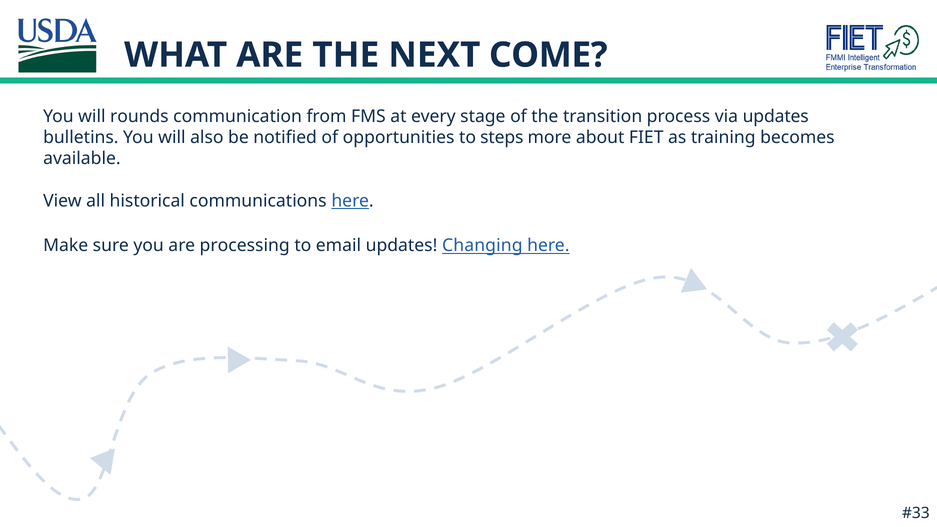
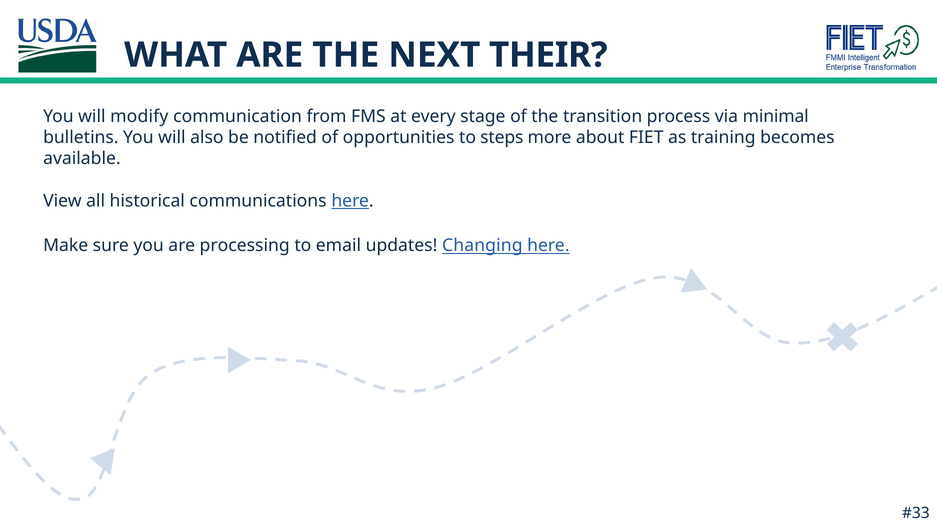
COME: COME -> THEIR (548, 55)
rounds: rounds -> modify (139, 116)
via updates: updates -> minimal (776, 116)
